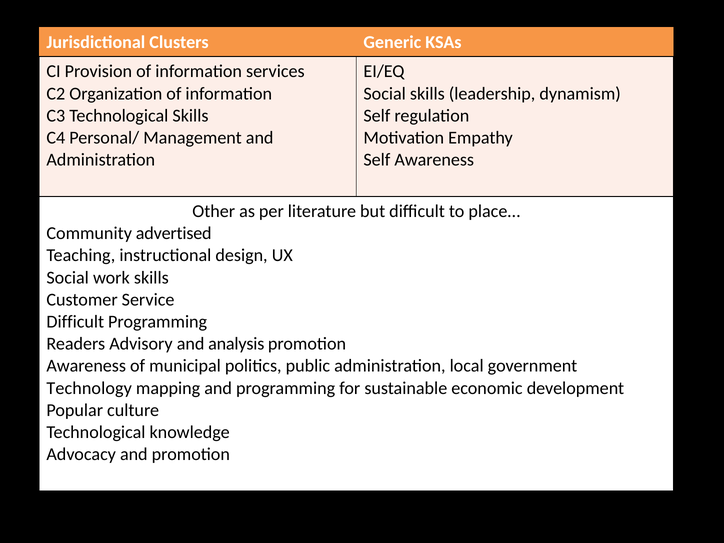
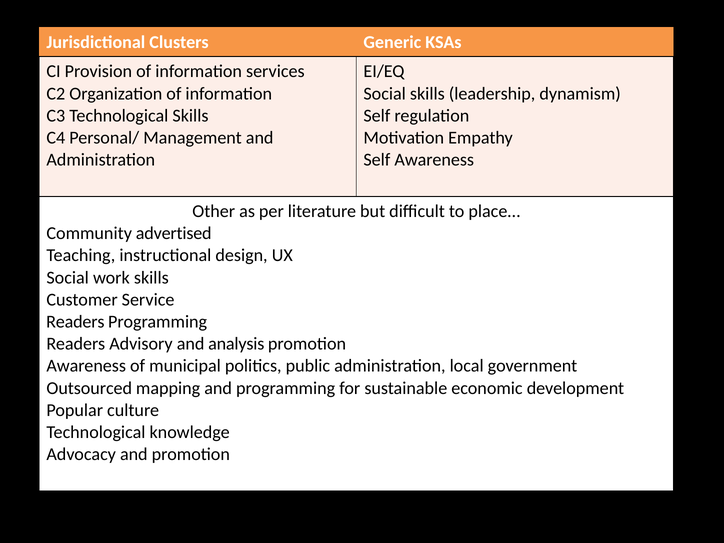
Difficult: Difficult -> Readers (75, 322)
Technology: Technology -> Outsourced (89, 388)
